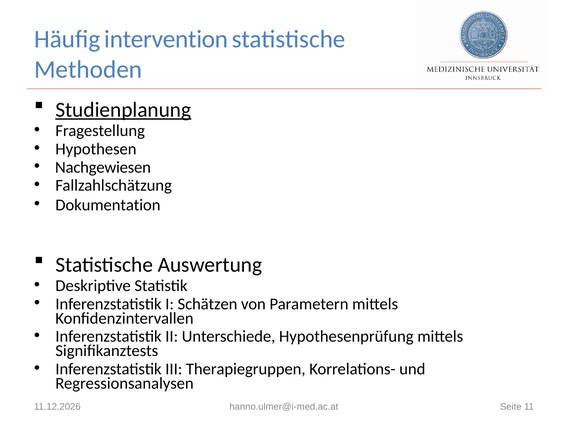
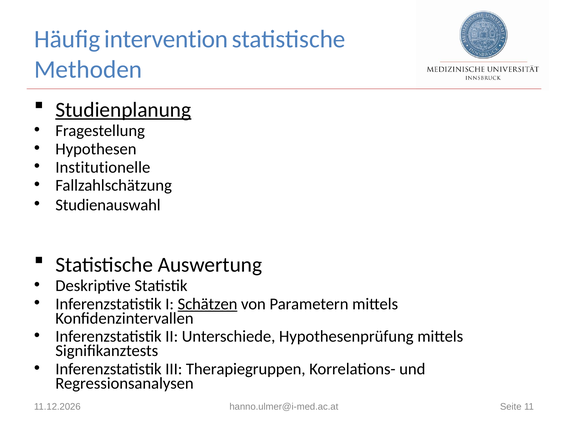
Nachgewiesen: Nachgewiesen -> Institutionelle (103, 167)
Dokumentation: Dokumentation -> Studienauswahl (108, 205)
Schätzen underline: none -> present (208, 304)
